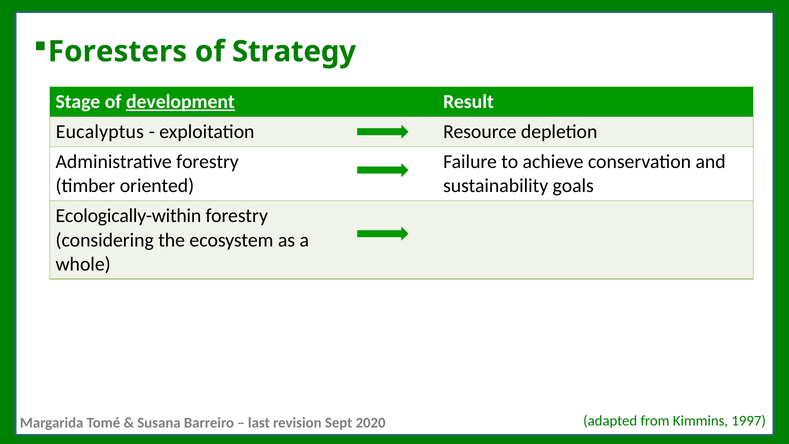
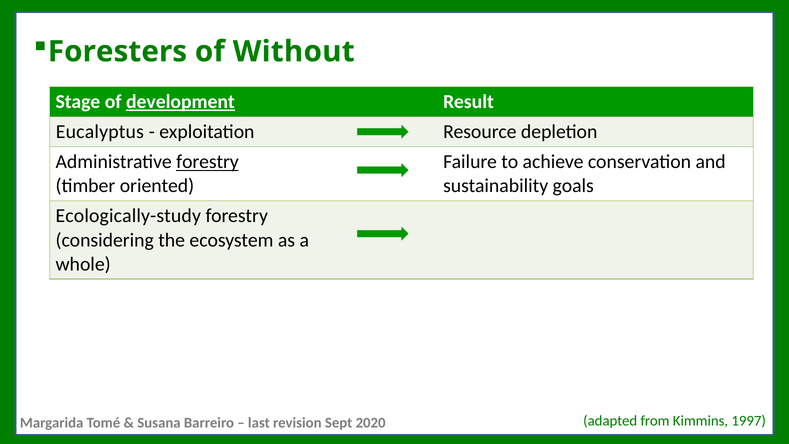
Strategy: Strategy -> Without (294, 52)
forestry underline: none -> present (207, 162)
Ecologically-within: Ecologically-within -> Ecologically-study (128, 216)
